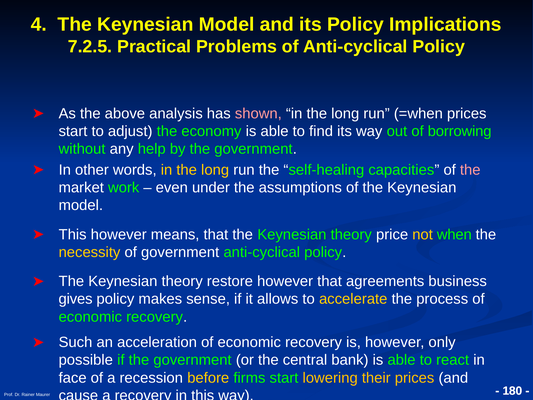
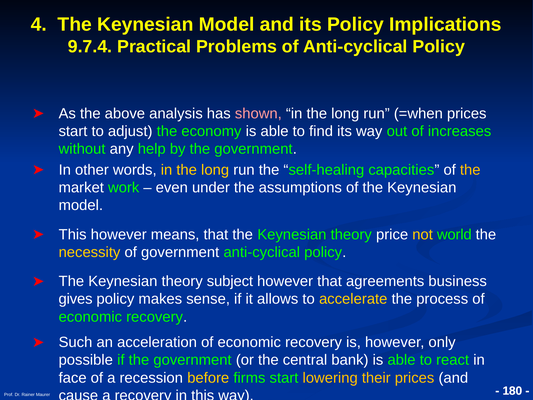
7.2.5: 7.2.5 -> 9.7.4 (90, 47)
borrowing: borrowing -> increases (460, 131)
the colour: pink -> yellow (470, 170)
when: when -> world (454, 234)
restore: restore -> subject (230, 281)
